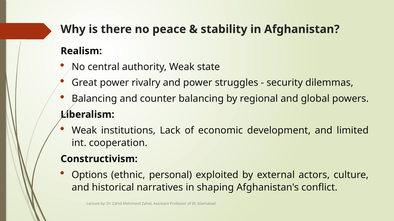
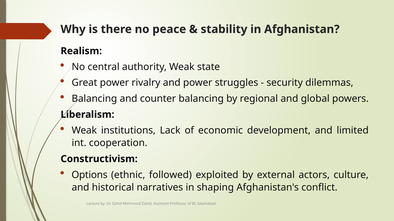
personal: personal -> followed (170, 175)
